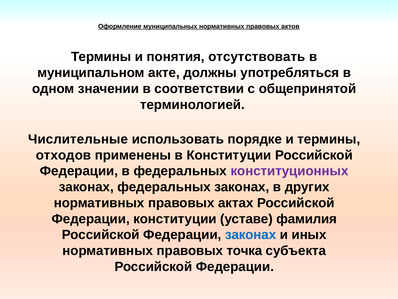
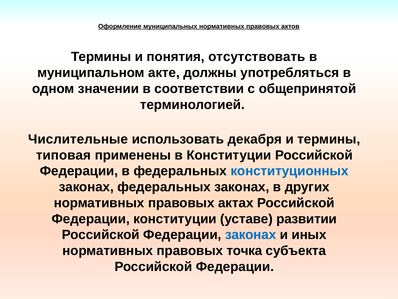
порядке: порядке -> декабря (255, 139)
отходов: отходов -> типовая (63, 155)
конституционных colour: purple -> blue (289, 171)
фамилия: фамилия -> развитии (307, 219)
